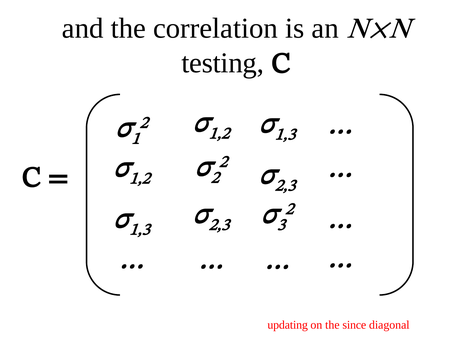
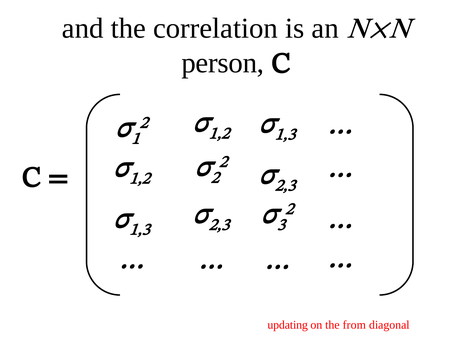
testing: testing -> person (223, 63)
since: since -> from (354, 325)
